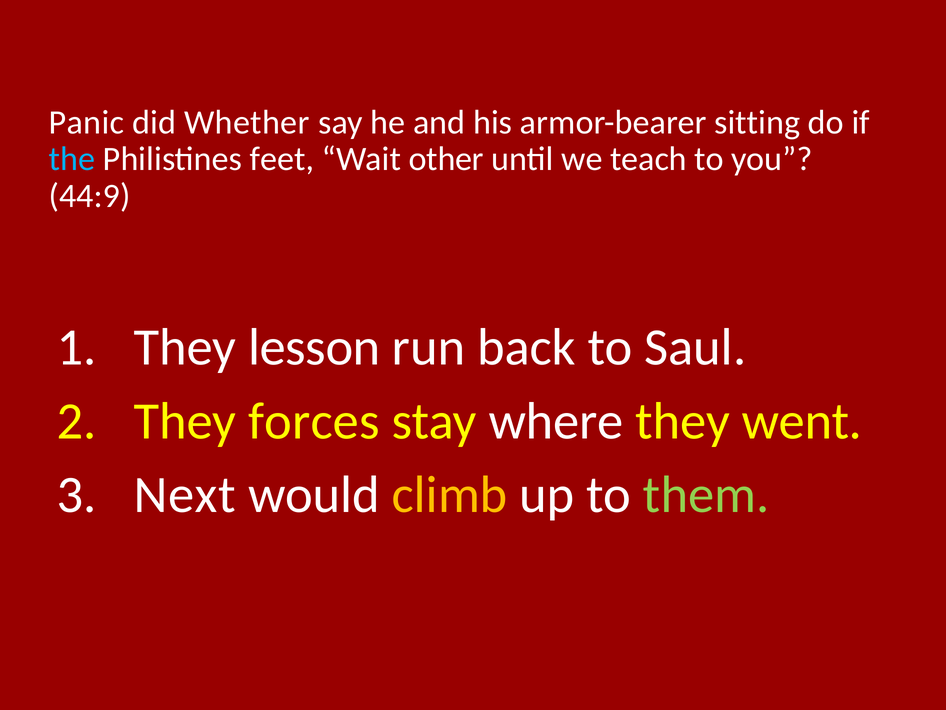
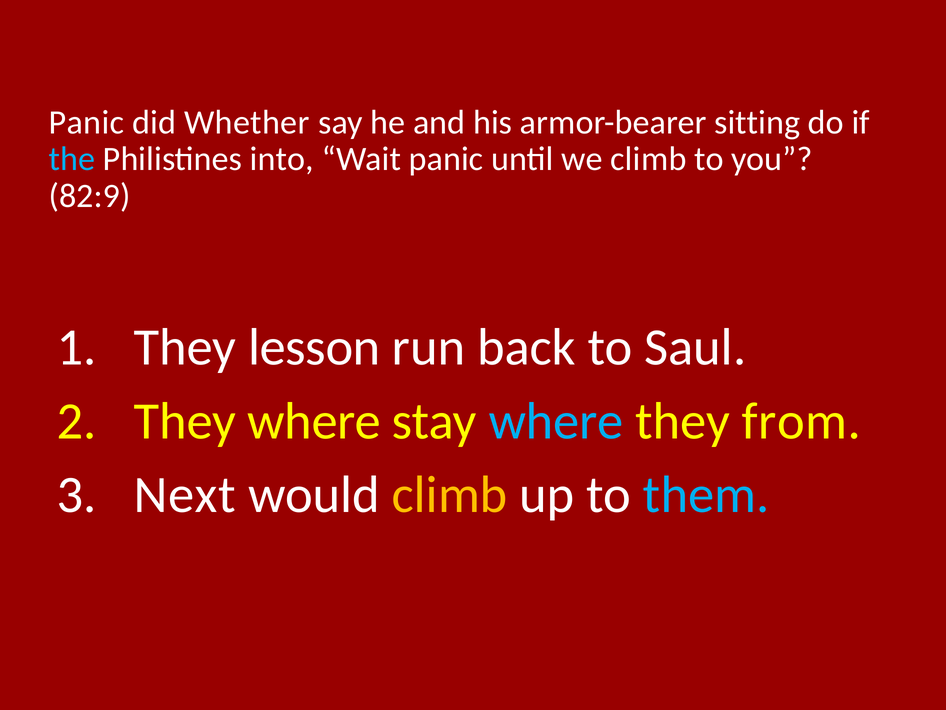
feet: feet -> into (282, 159)
Wait other: other -> panic (446, 159)
we teach: teach -> climb (648, 159)
44:9: 44:9 -> 82:9 (90, 196)
They forces: forces -> where (314, 421)
where colour: white -> light blue (556, 421)
went: went -> from (801, 421)
them colour: light green -> light blue (706, 494)
